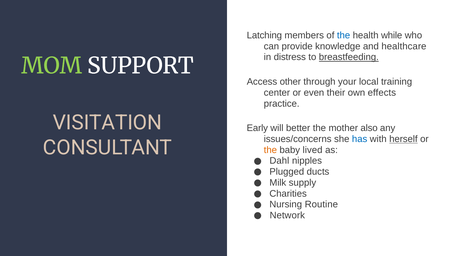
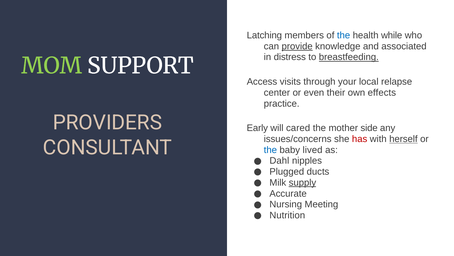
provide underline: none -> present (297, 46)
healthcare: healthcare -> associated (404, 46)
other: other -> visits (290, 82)
training: training -> relapse (397, 82)
VISITATION: VISITATION -> PROVIDERS (107, 122)
better: better -> cared (298, 128)
also: also -> side (369, 128)
has colour: blue -> red (360, 139)
the colour: orange -> blue (270, 150)
supply underline: none -> present (302, 182)
Charities: Charities -> Accurate (288, 193)
Routine: Routine -> Meeting (321, 204)
Network: Network -> Nutrition (287, 215)
